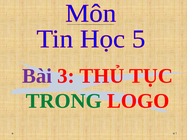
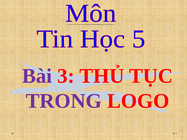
TRONG colour: green -> purple (64, 101)
